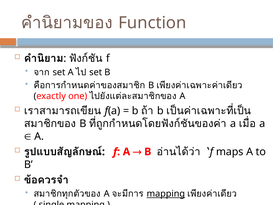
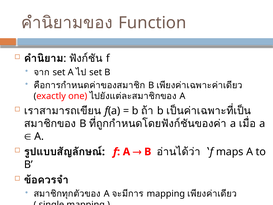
mapping underline: present -> none (166, 194)
